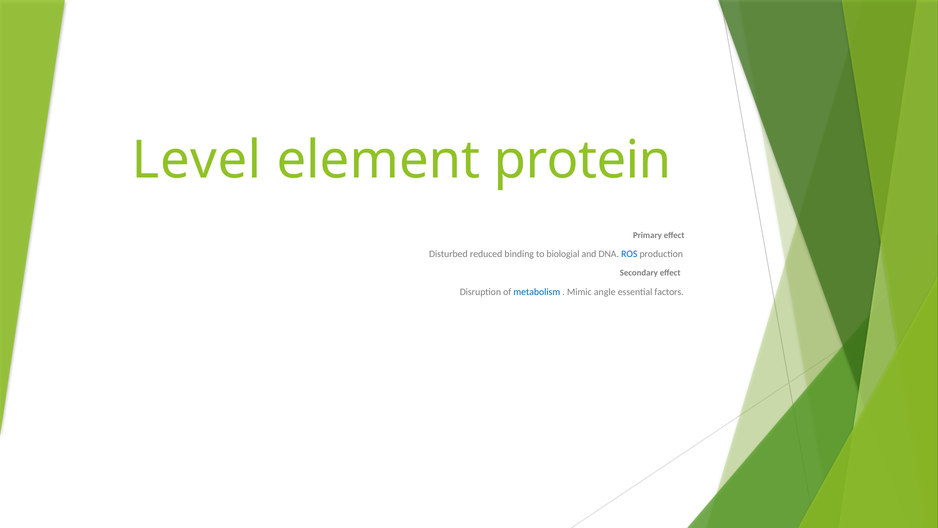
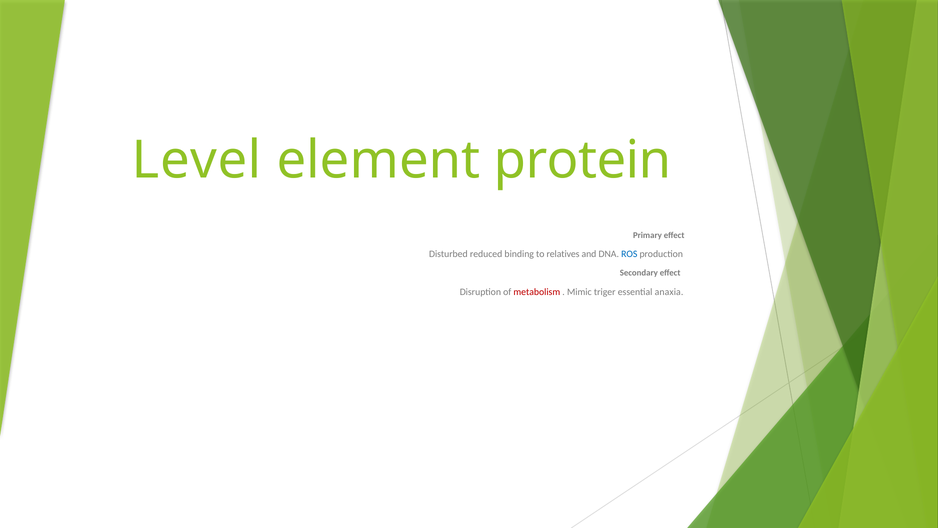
biologial: biologial -> relatives (563, 254)
metabolism colour: blue -> red (537, 292)
angle: angle -> triger (605, 292)
factors: factors -> anaxia (669, 292)
